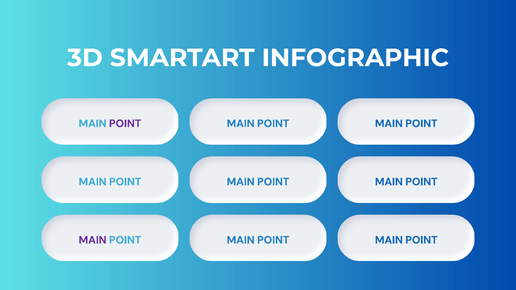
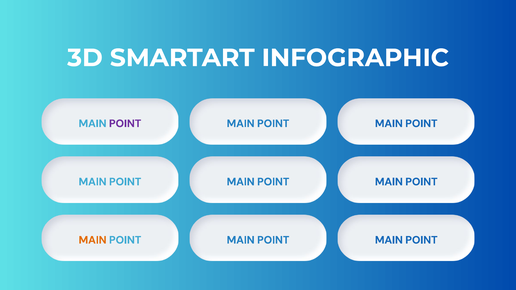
MAIN colour: purple -> orange (93, 240)
